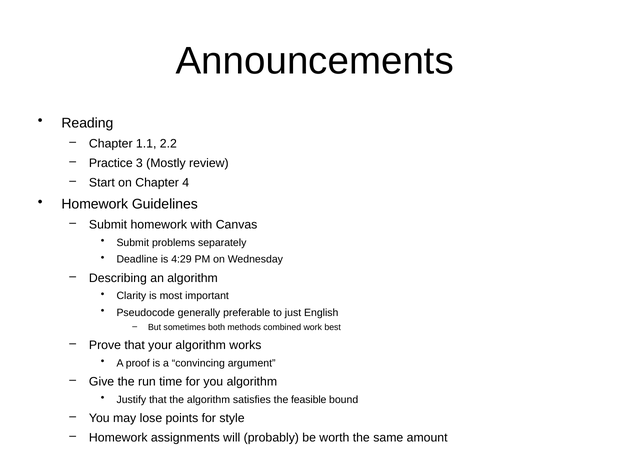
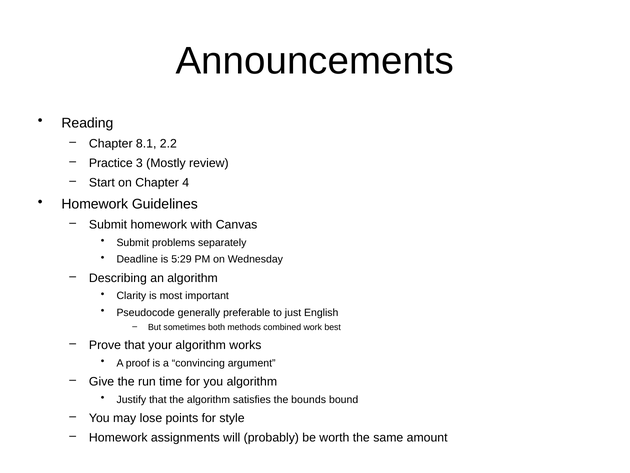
1.1: 1.1 -> 8.1 (146, 143)
4:29: 4:29 -> 5:29 (181, 259)
feasible: feasible -> bounds (309, 399)
